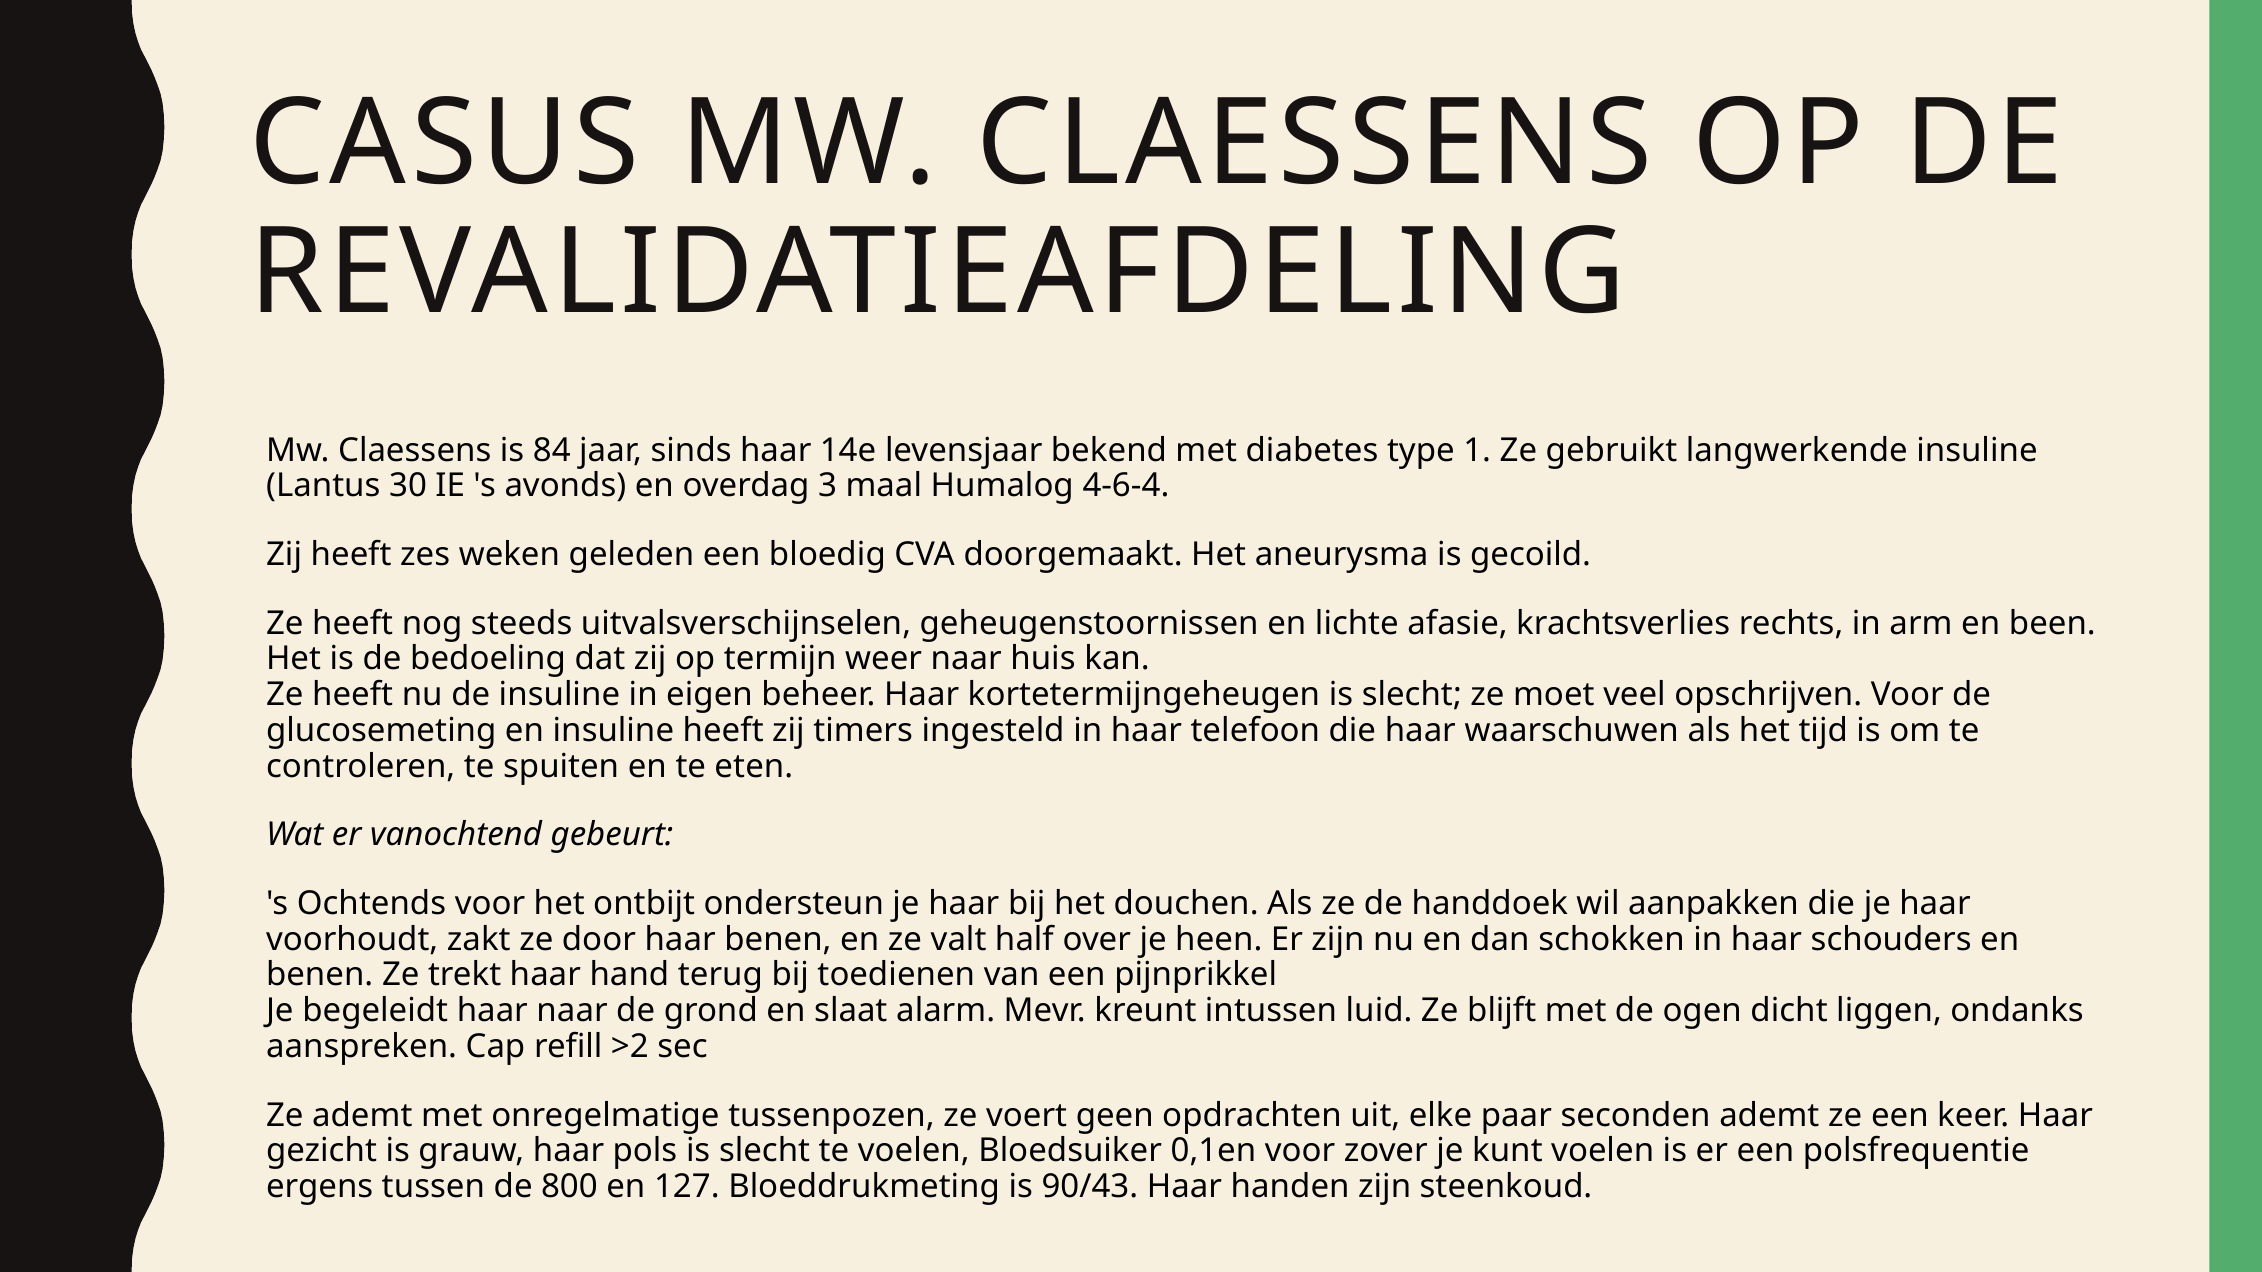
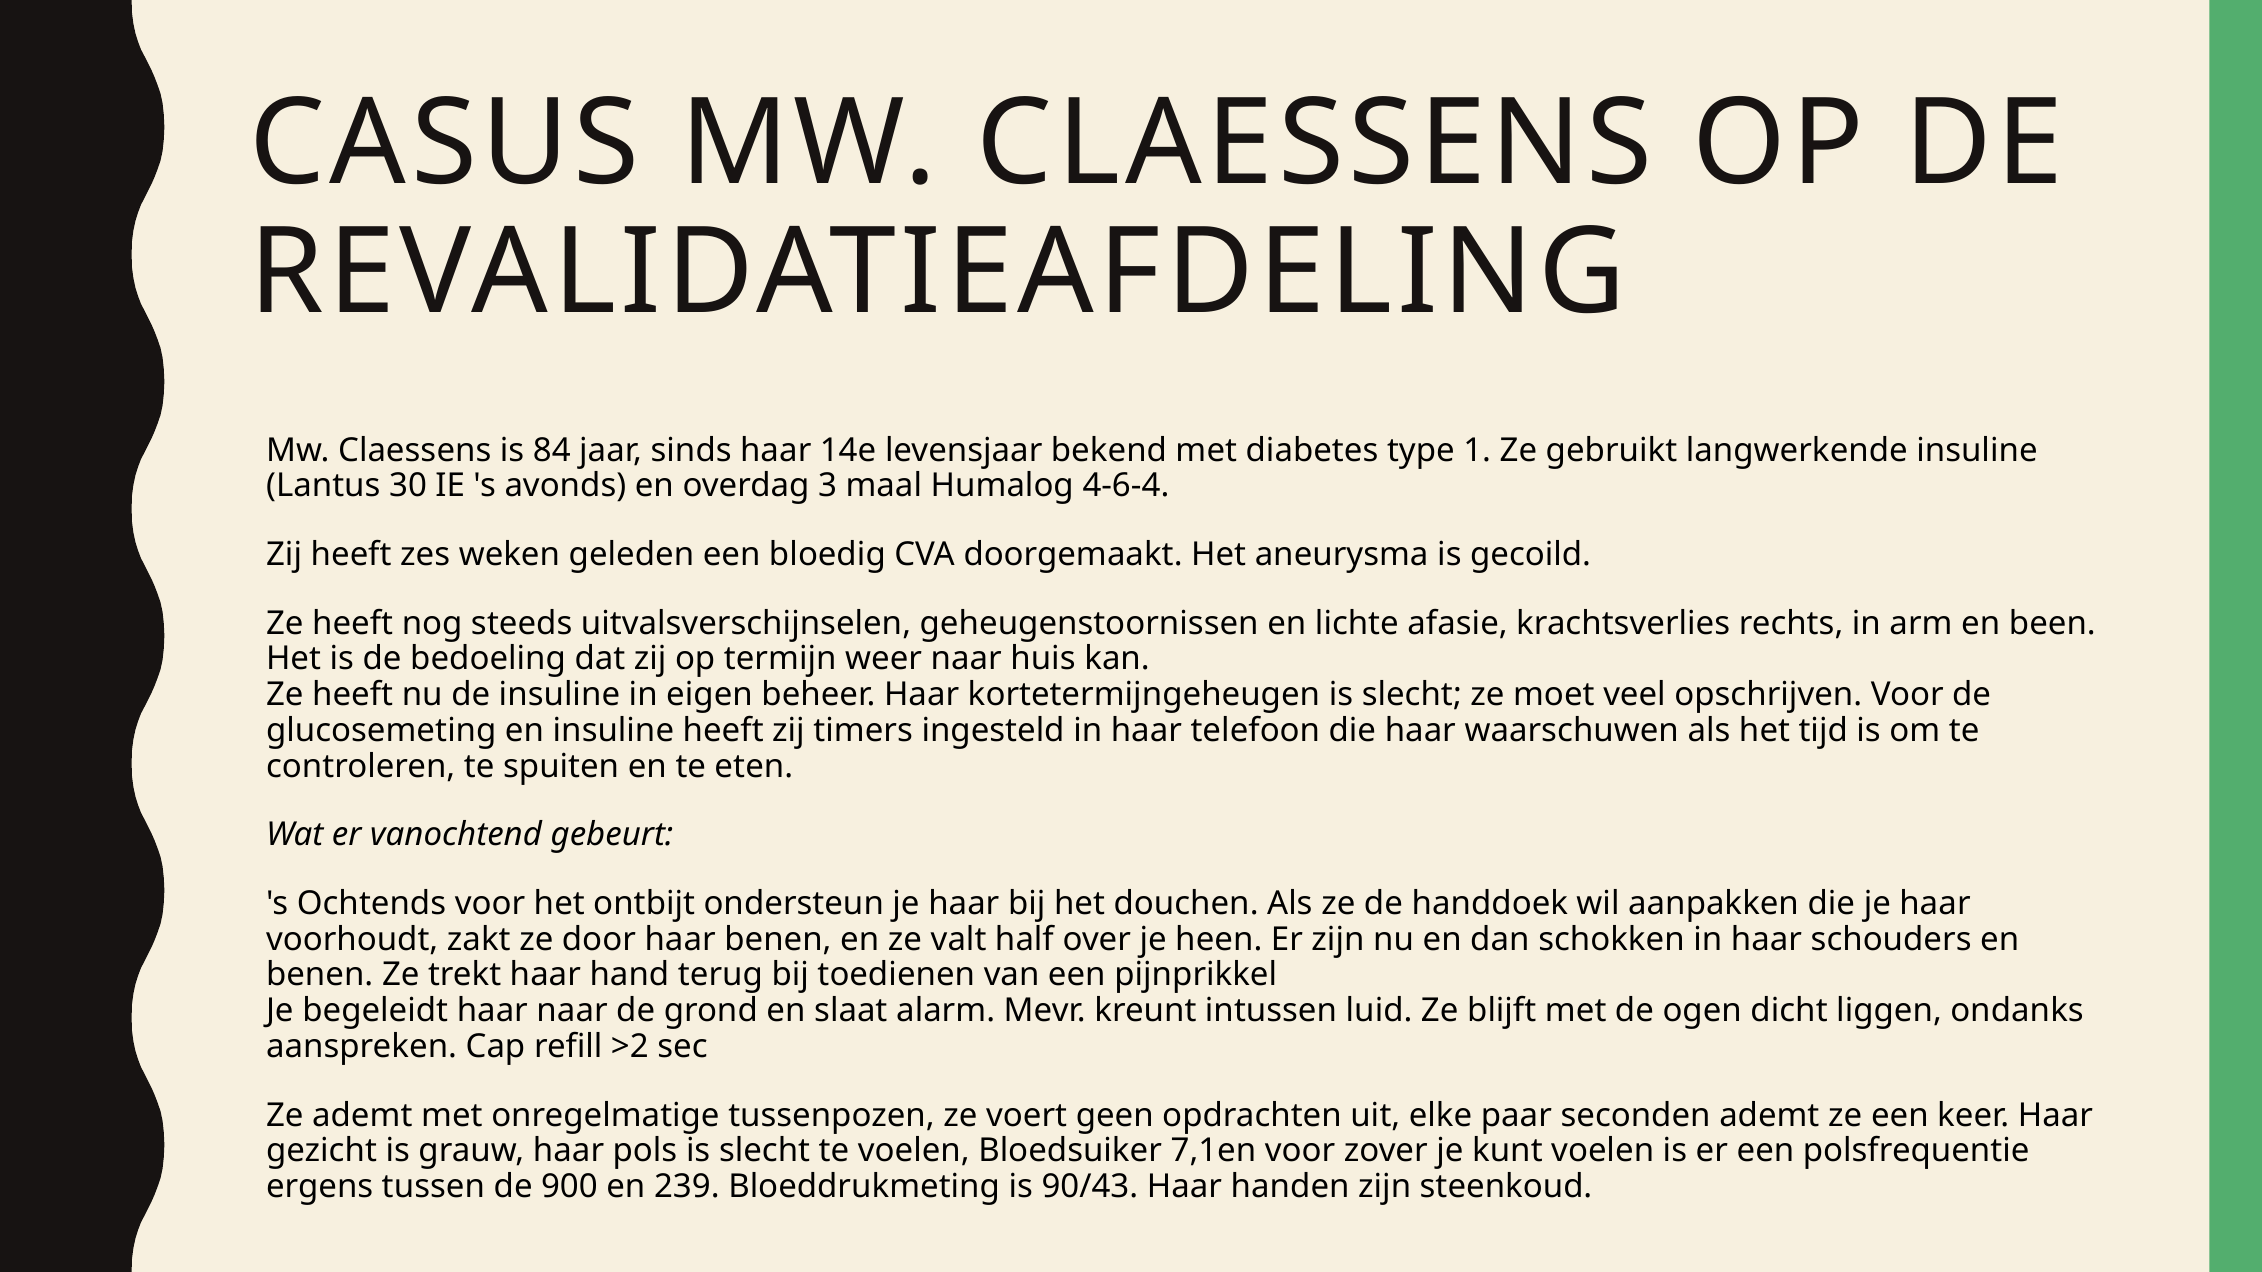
0,1en: 0,1en -> 7,1en (1213, 1151)
800: 800 -> 900 (569, 1187)
127: 127 -> 239 (687, 1187)
